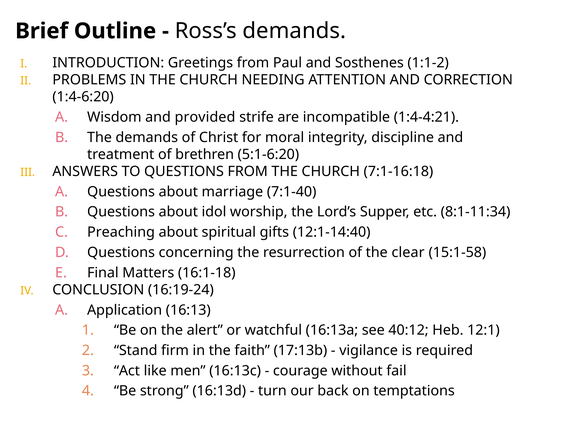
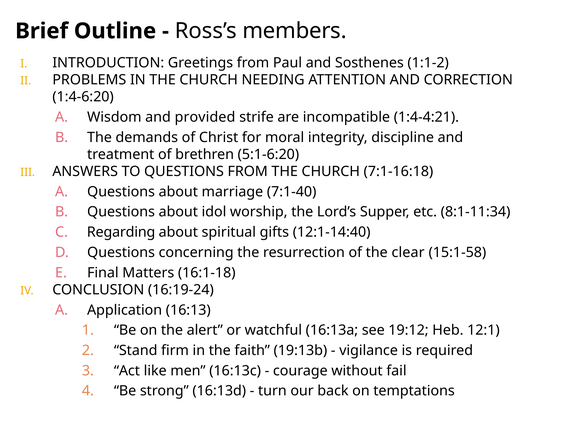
Ross’s demands: demands -> members (295, 31)
Preaching: Preaching -> Regarding (121, 232)
40:12: 40:12 -> 19:12 (409, 331)
17:13b: 17:13b -> 19:13b (300, 351)
